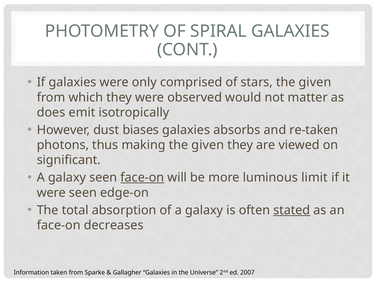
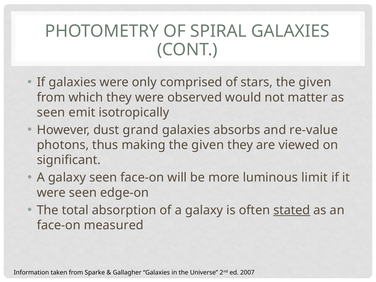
does: does -> seen (51, 112)
biases: biases -> grand (141, 130)
re-taken: re-taken -> re-value (314, 130)
face-on underline: present -> none (142, 178)
decreases: decreases -> measured (114, 225)
